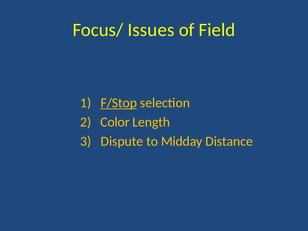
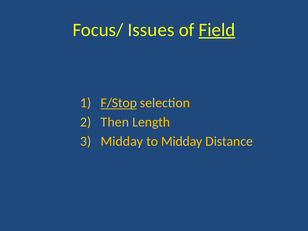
Field underline: none -> present (217, 30)
Color: Color -> Then (115, 122)
Dispute: Dispute -> Midday (122, 141)
